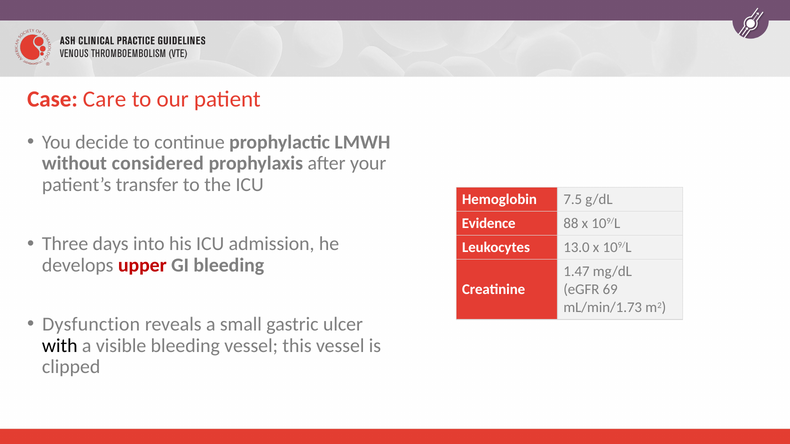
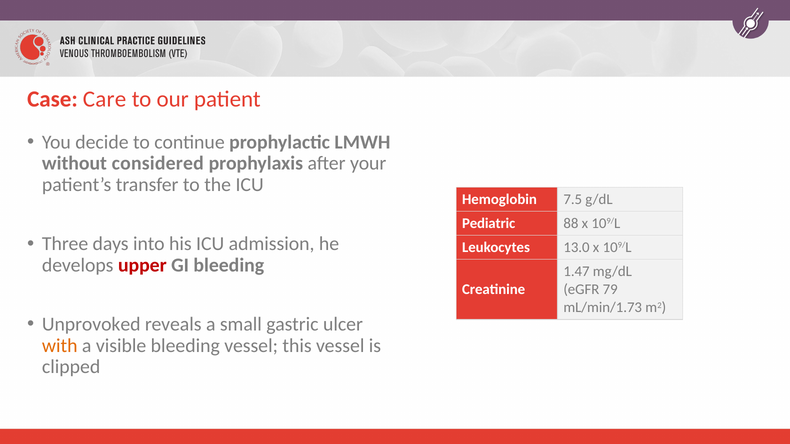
Evidence: Evidence -> Pediatric (489, 224)
69: 69 -> 79 (610, 290)
Dysfunction: Dysfunction -> Unprovoked (91, 324)
with colour: black -> orange (60, 346)
